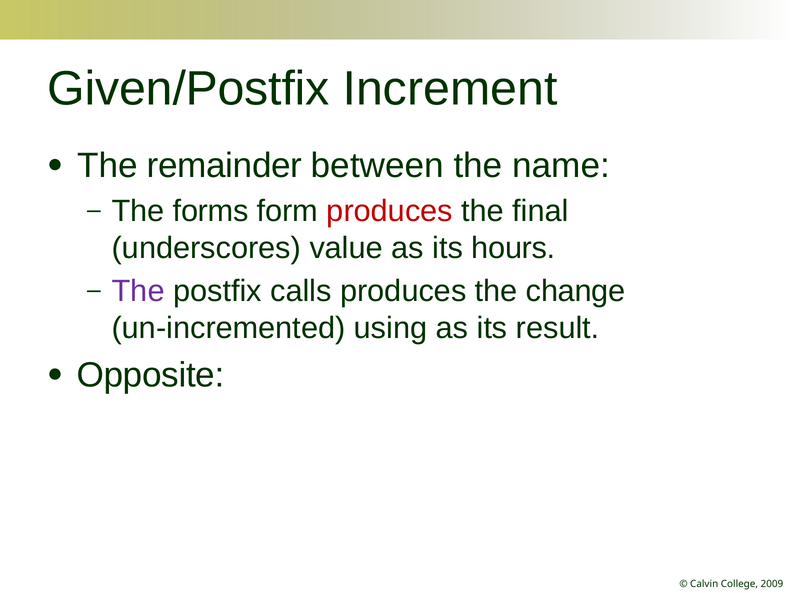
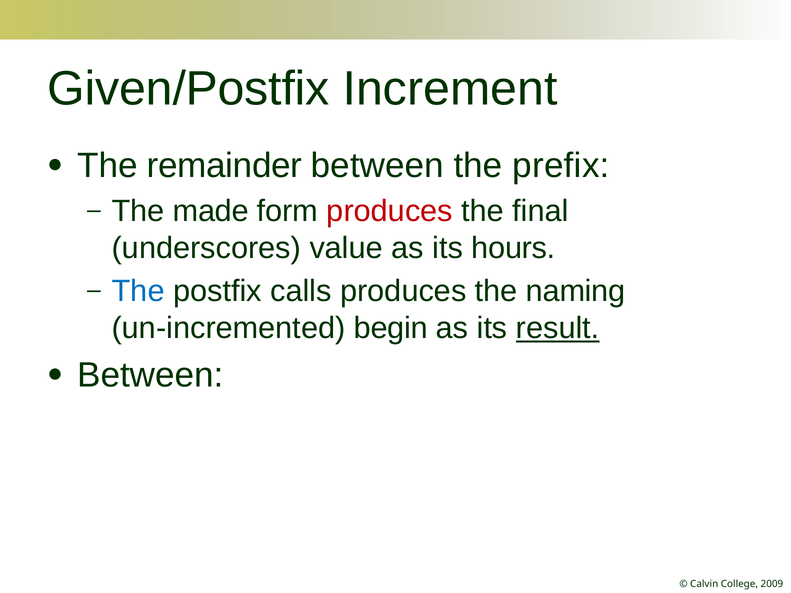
name: name -> prefix (561, 166)
forms: forms -> made (211, 211)
The colour: purple -> blue (138, 291)
change: change -> naming (576, 291)
using: using -> begin (391, 328)
result underline: none -> present (558, 328)
Opposite: Opposite -> Between (150, 375)
